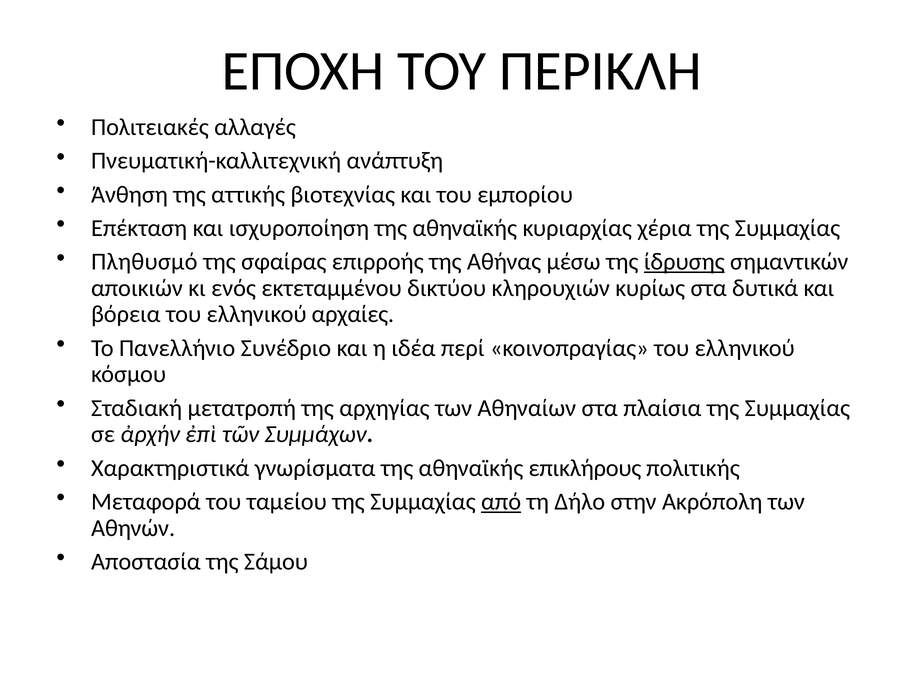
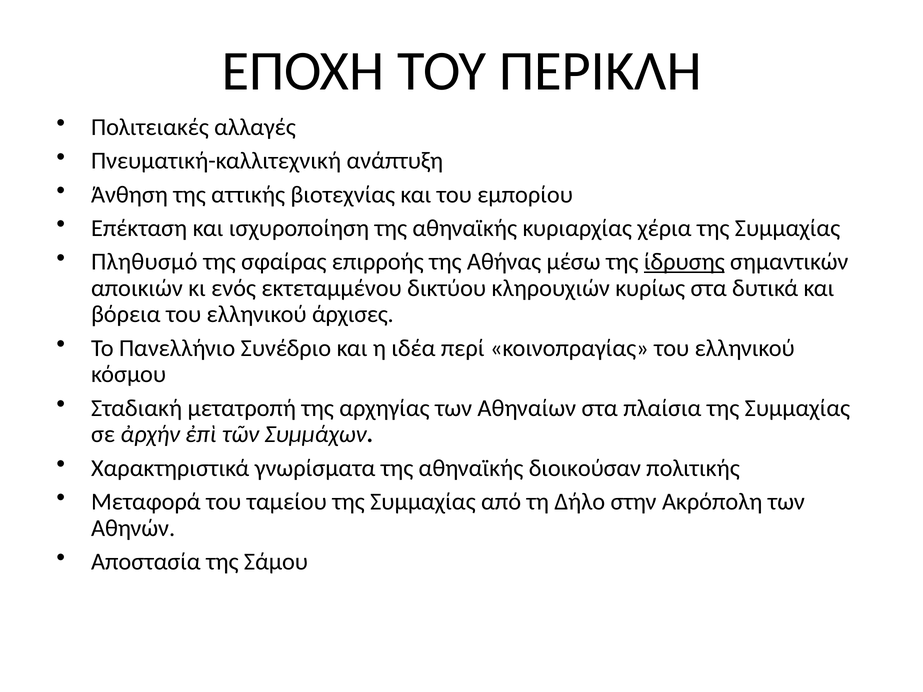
αρχαίες: αρχαίες -> άρχισες (353, 315)
επικλήρους: επικλήρους -> διοικούσαν (585, 468)
από underline: present -> none (501, 502)
